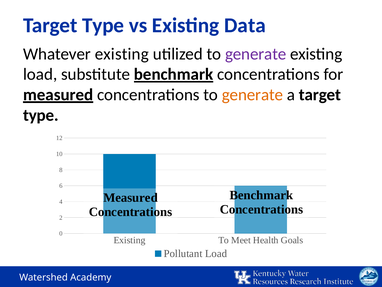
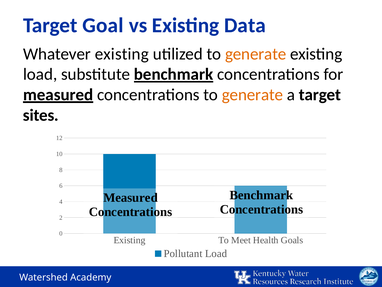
Type: Type -> Goal (103, 25)
generate colour: purple -> orange (256, 54)
type: type -> sites (41, 115)
